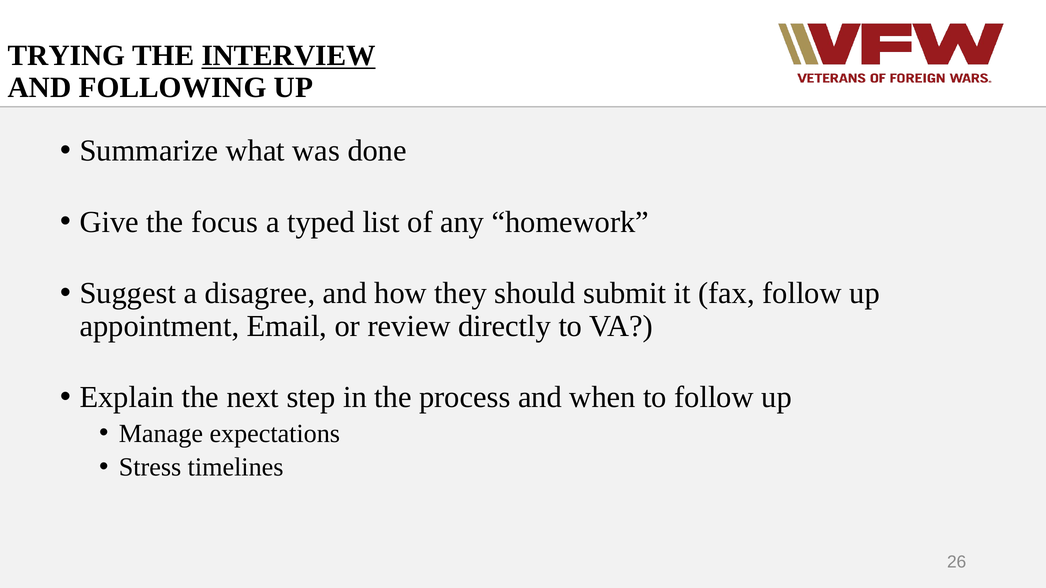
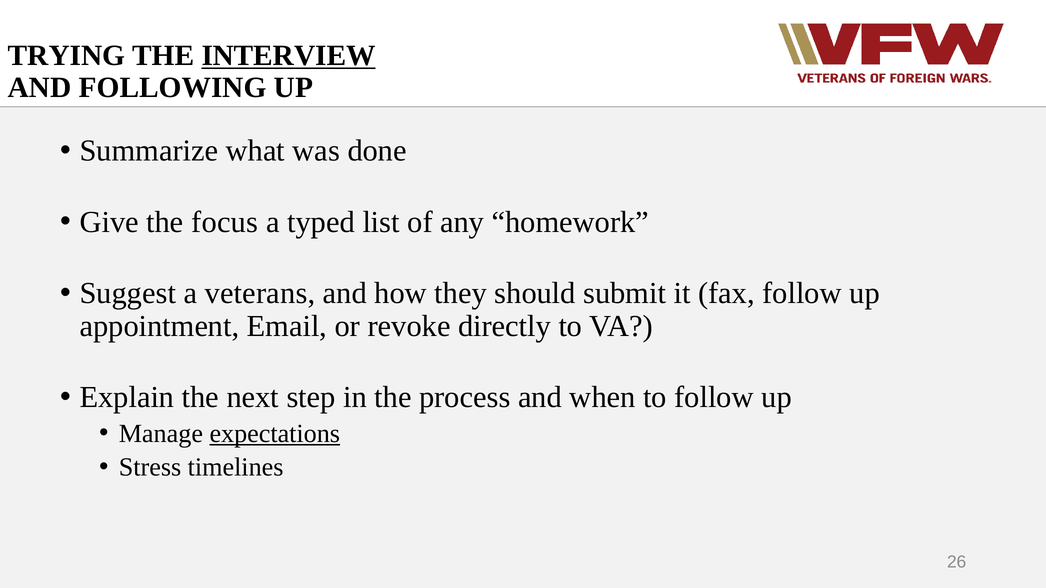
disagree: disagree -> veterans (260, 293)
review: review -> revoke (409, 326)
expectations underline: none -> present (275, 434)
